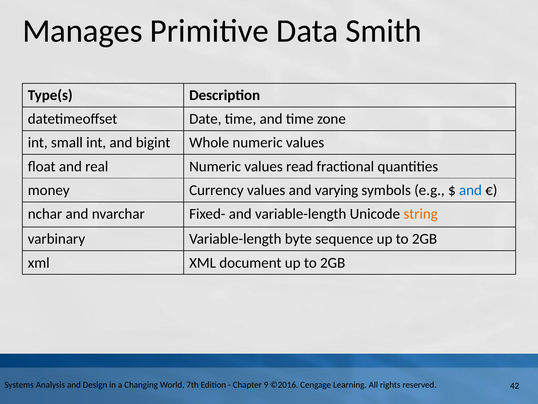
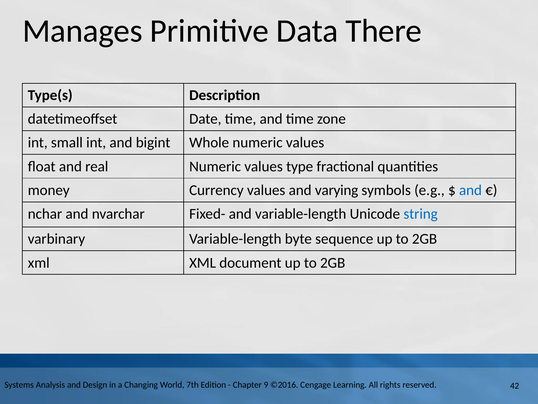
Smith: Smith -> There (384, 31)
read: read -> type (300, 166)
string colour: orange -> blue (421, 214)
